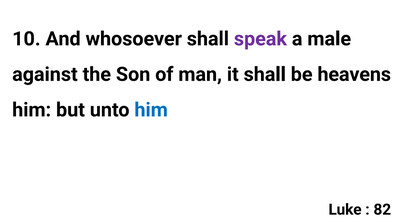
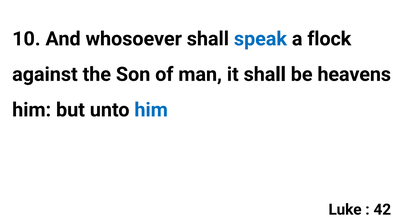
speak colour: purple -> blue (260, 39)
male: male -> flock (329, 39)
82: 82 -> 42 (382, 210)
